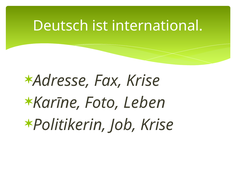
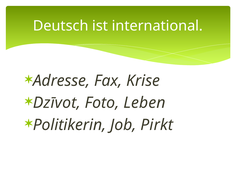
Karīne: Karīne -> Dzīvot (57, 103)
Job Krise: Krise -> Pirkt (157, 125)
